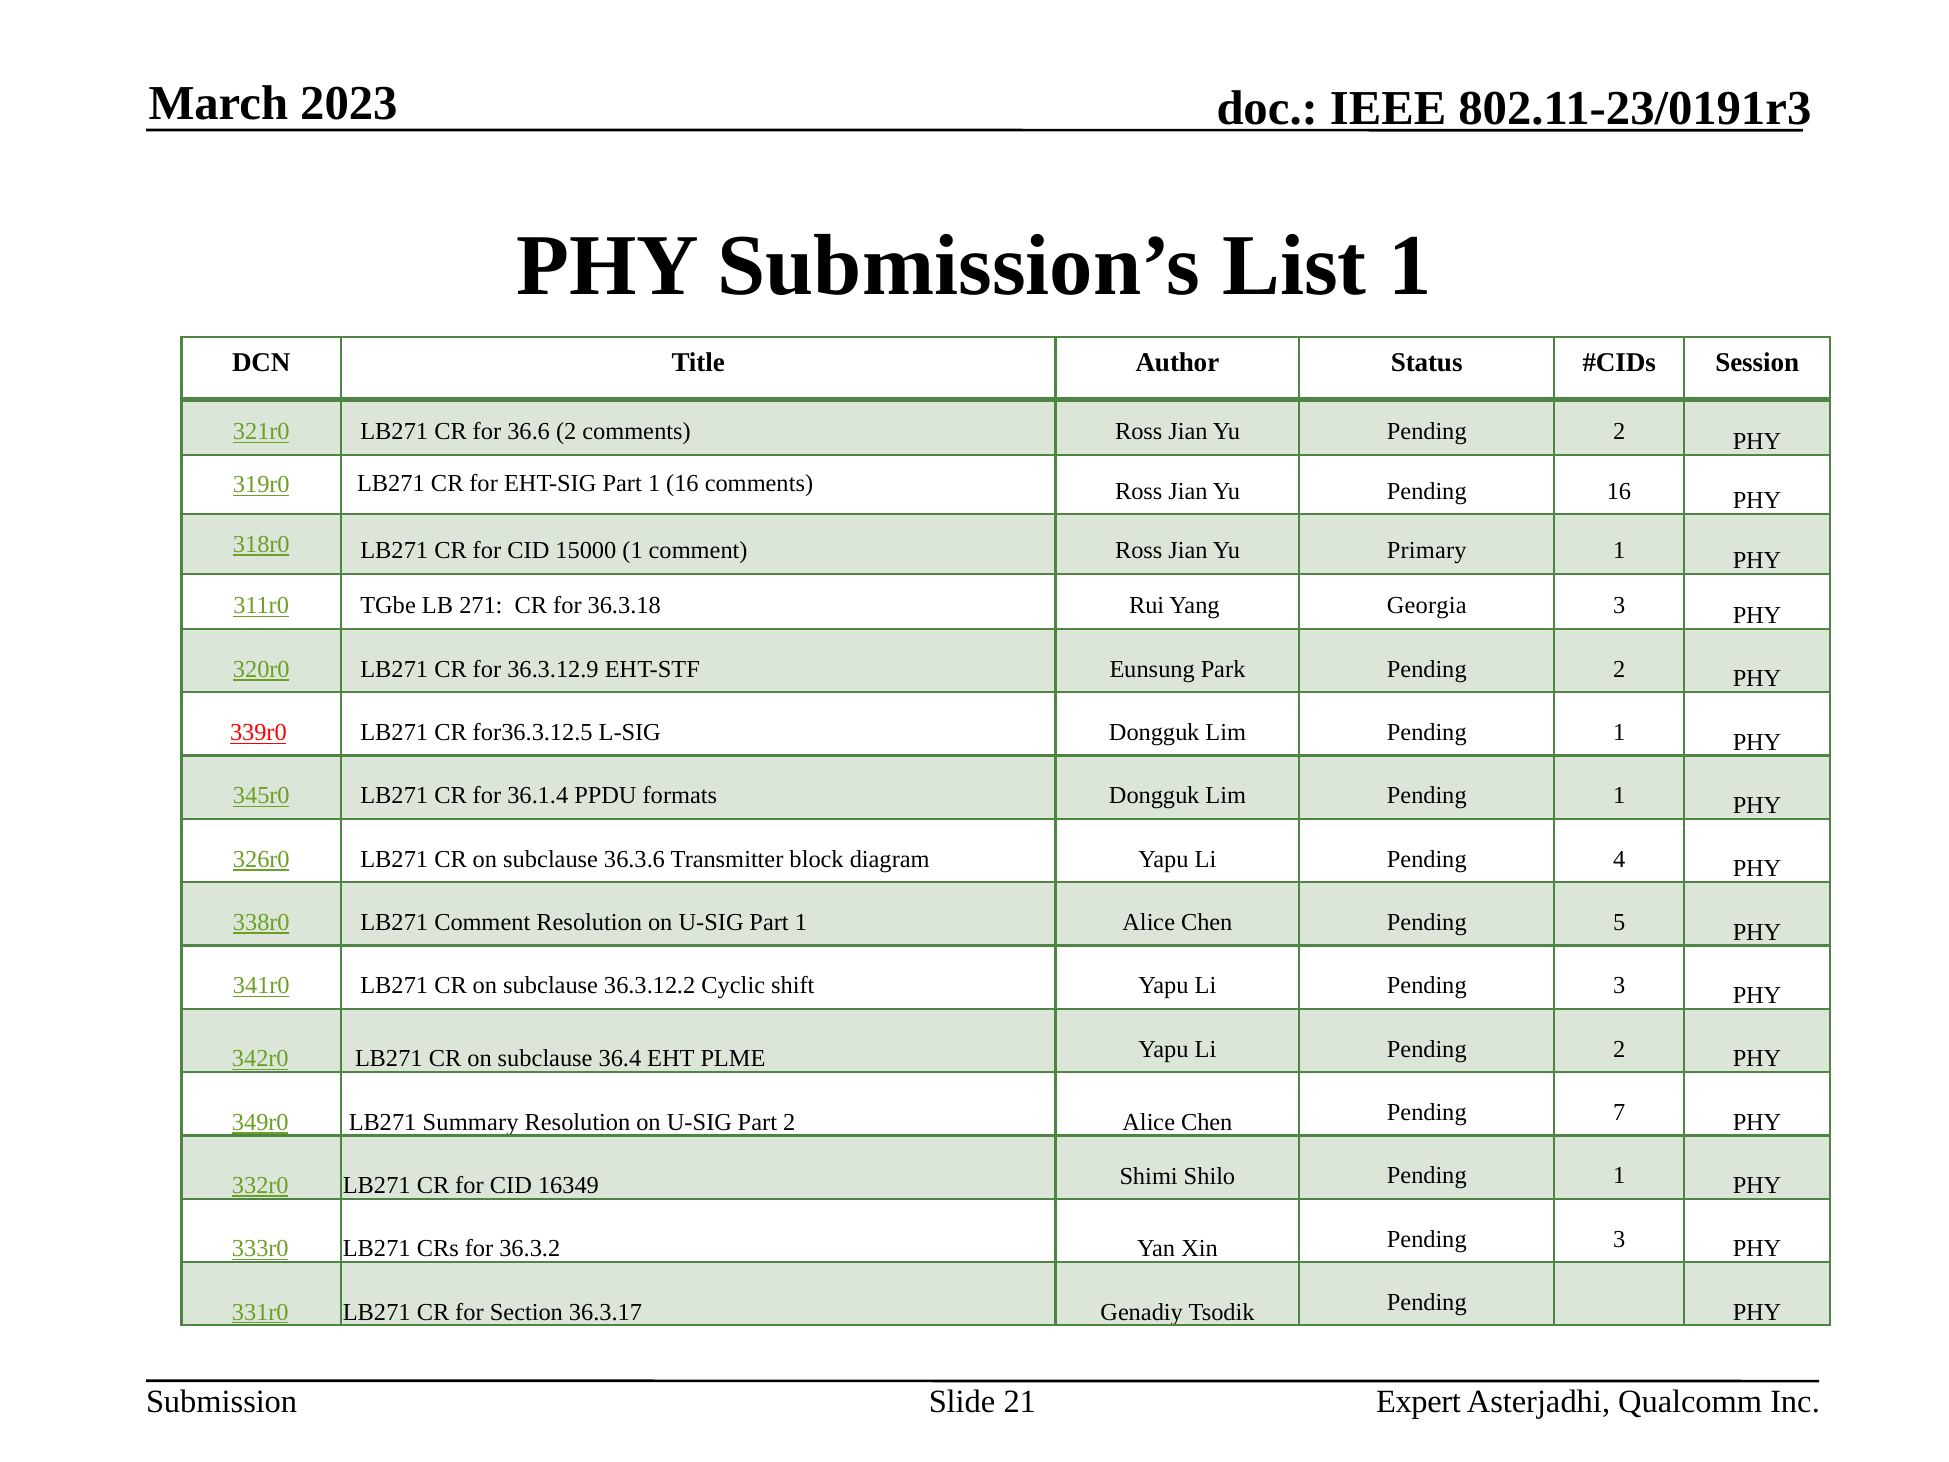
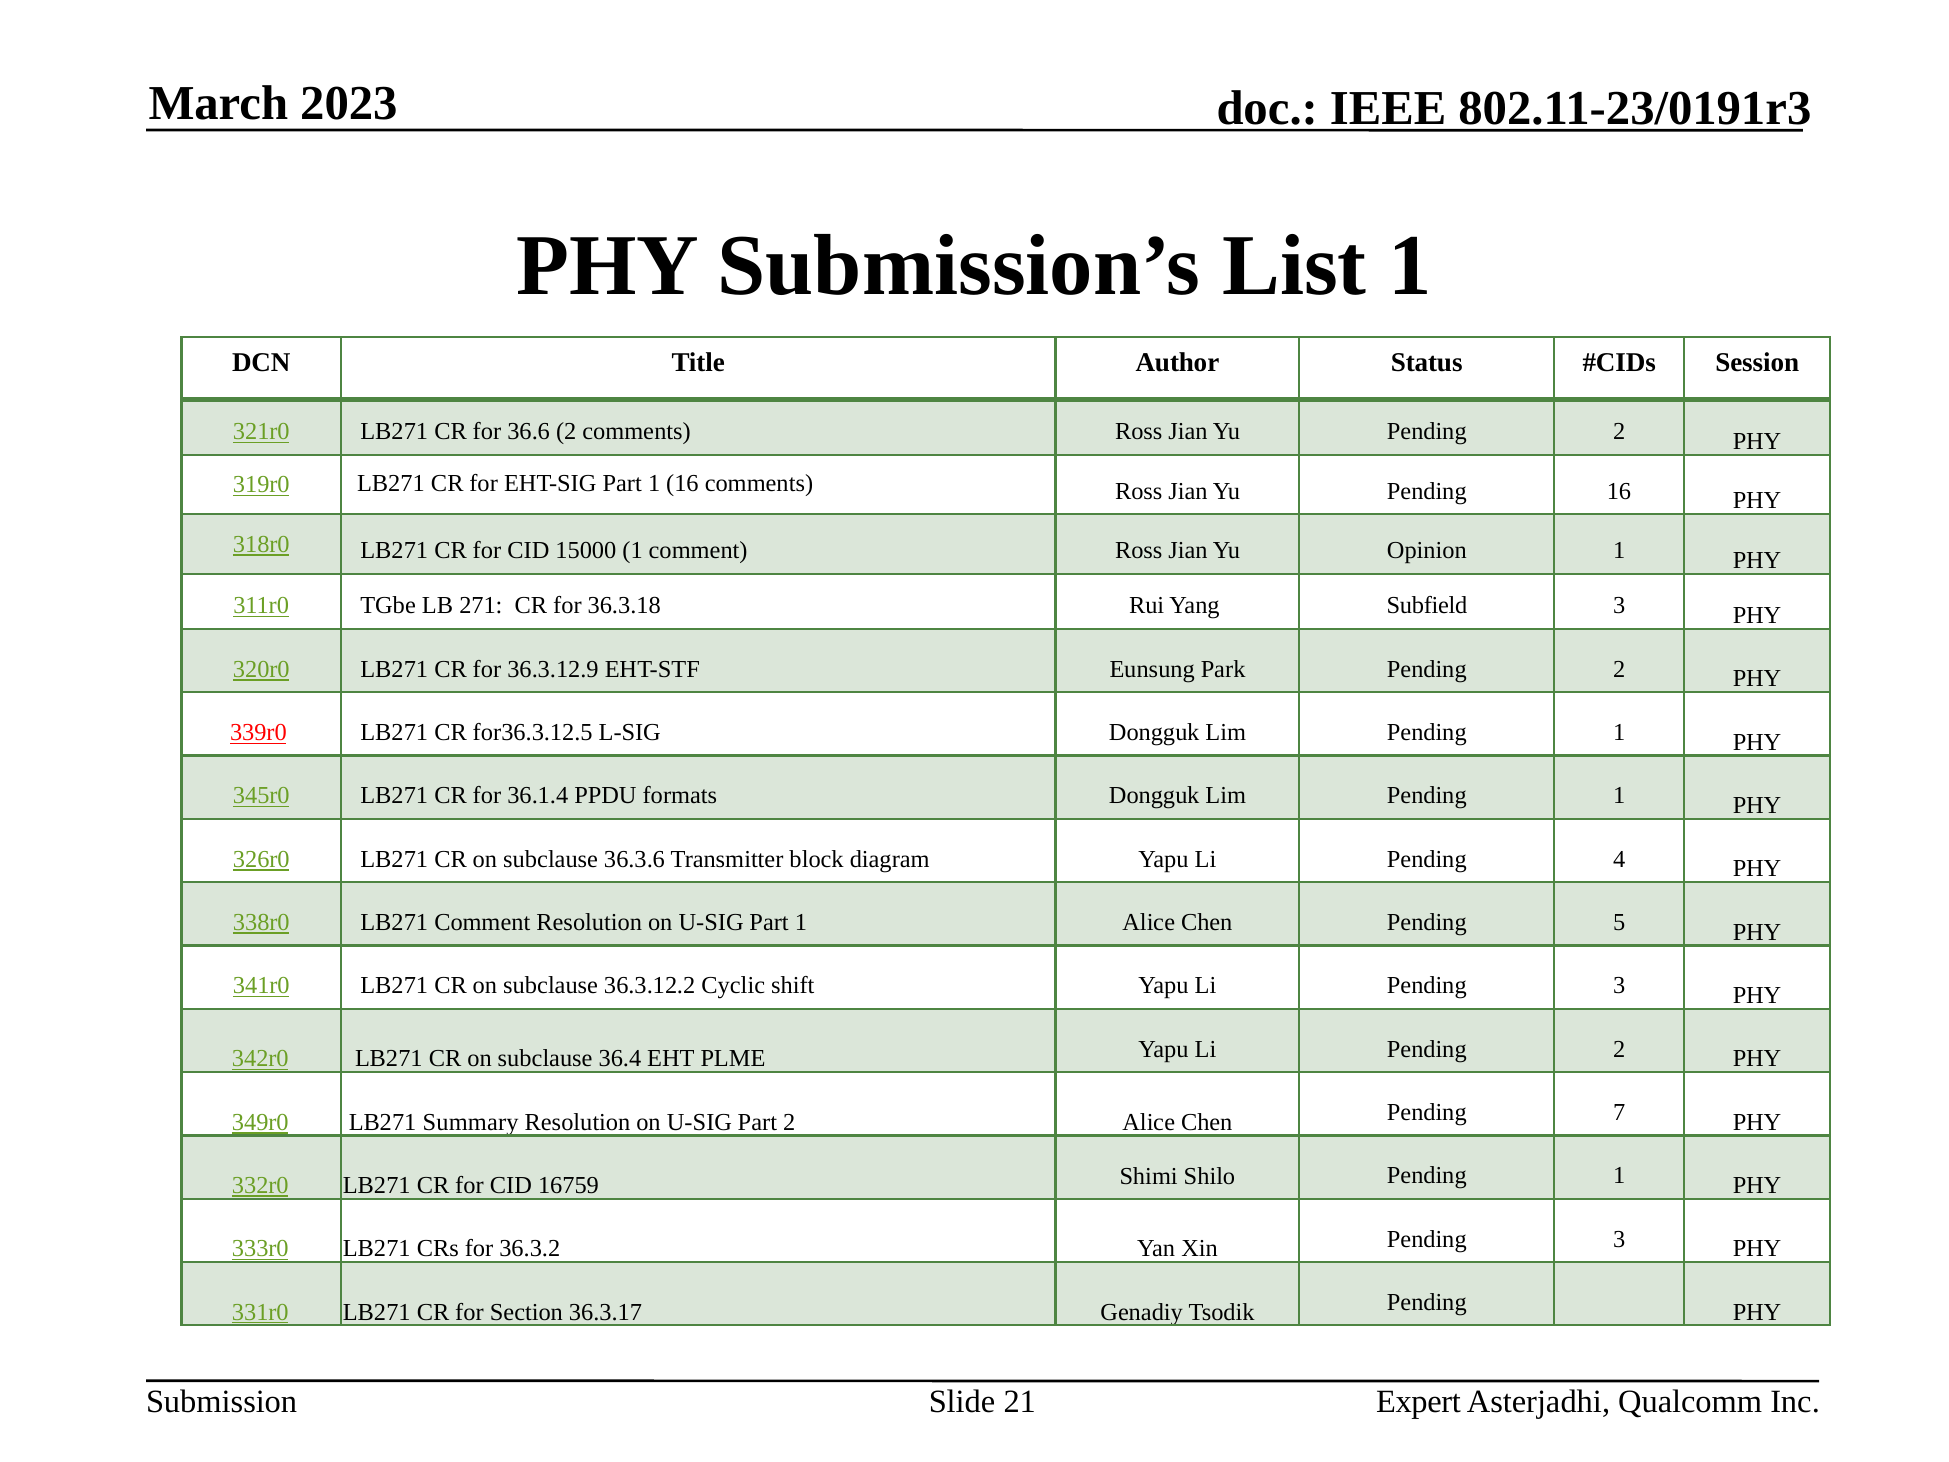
Primary: Primary -> Opinion (1427, 551)
Georgia: Georgia -> Subfield (1427, 606)
16349: 16349 -> 16759 (568, 1185)
